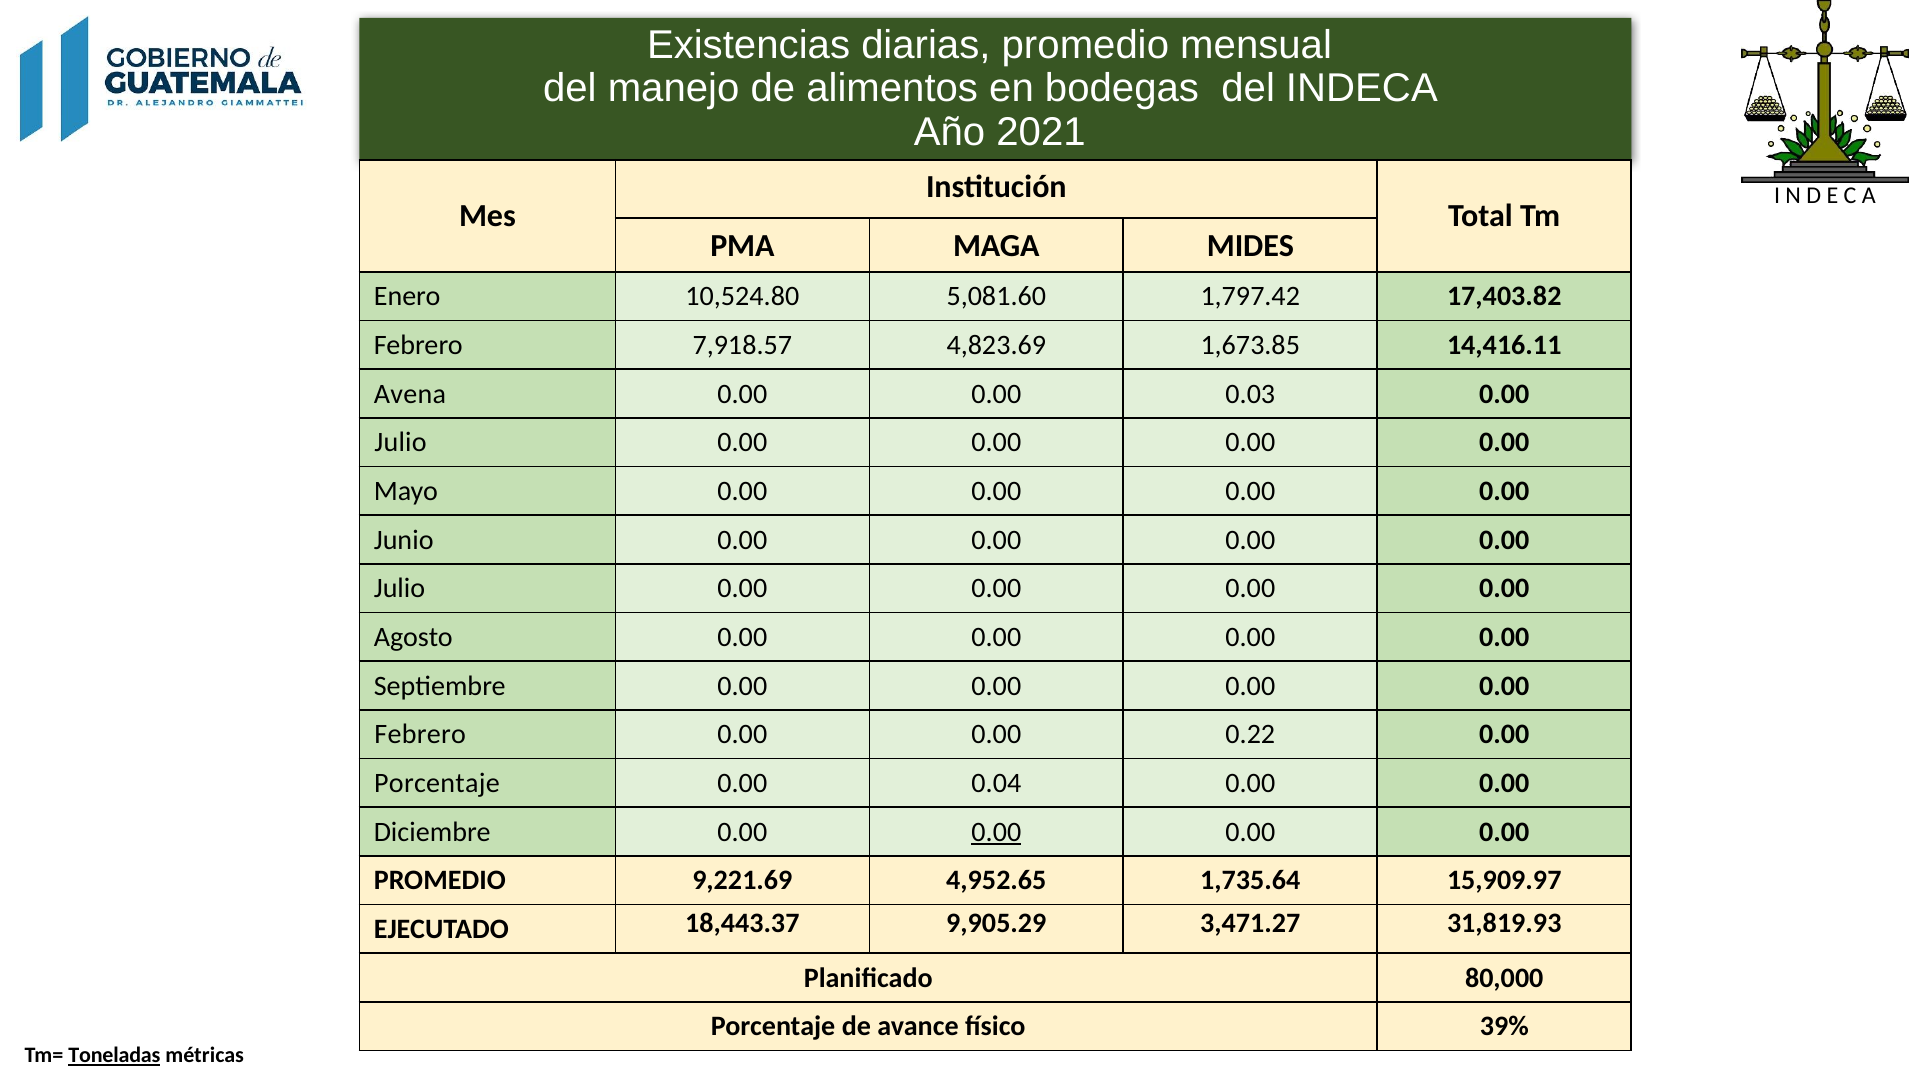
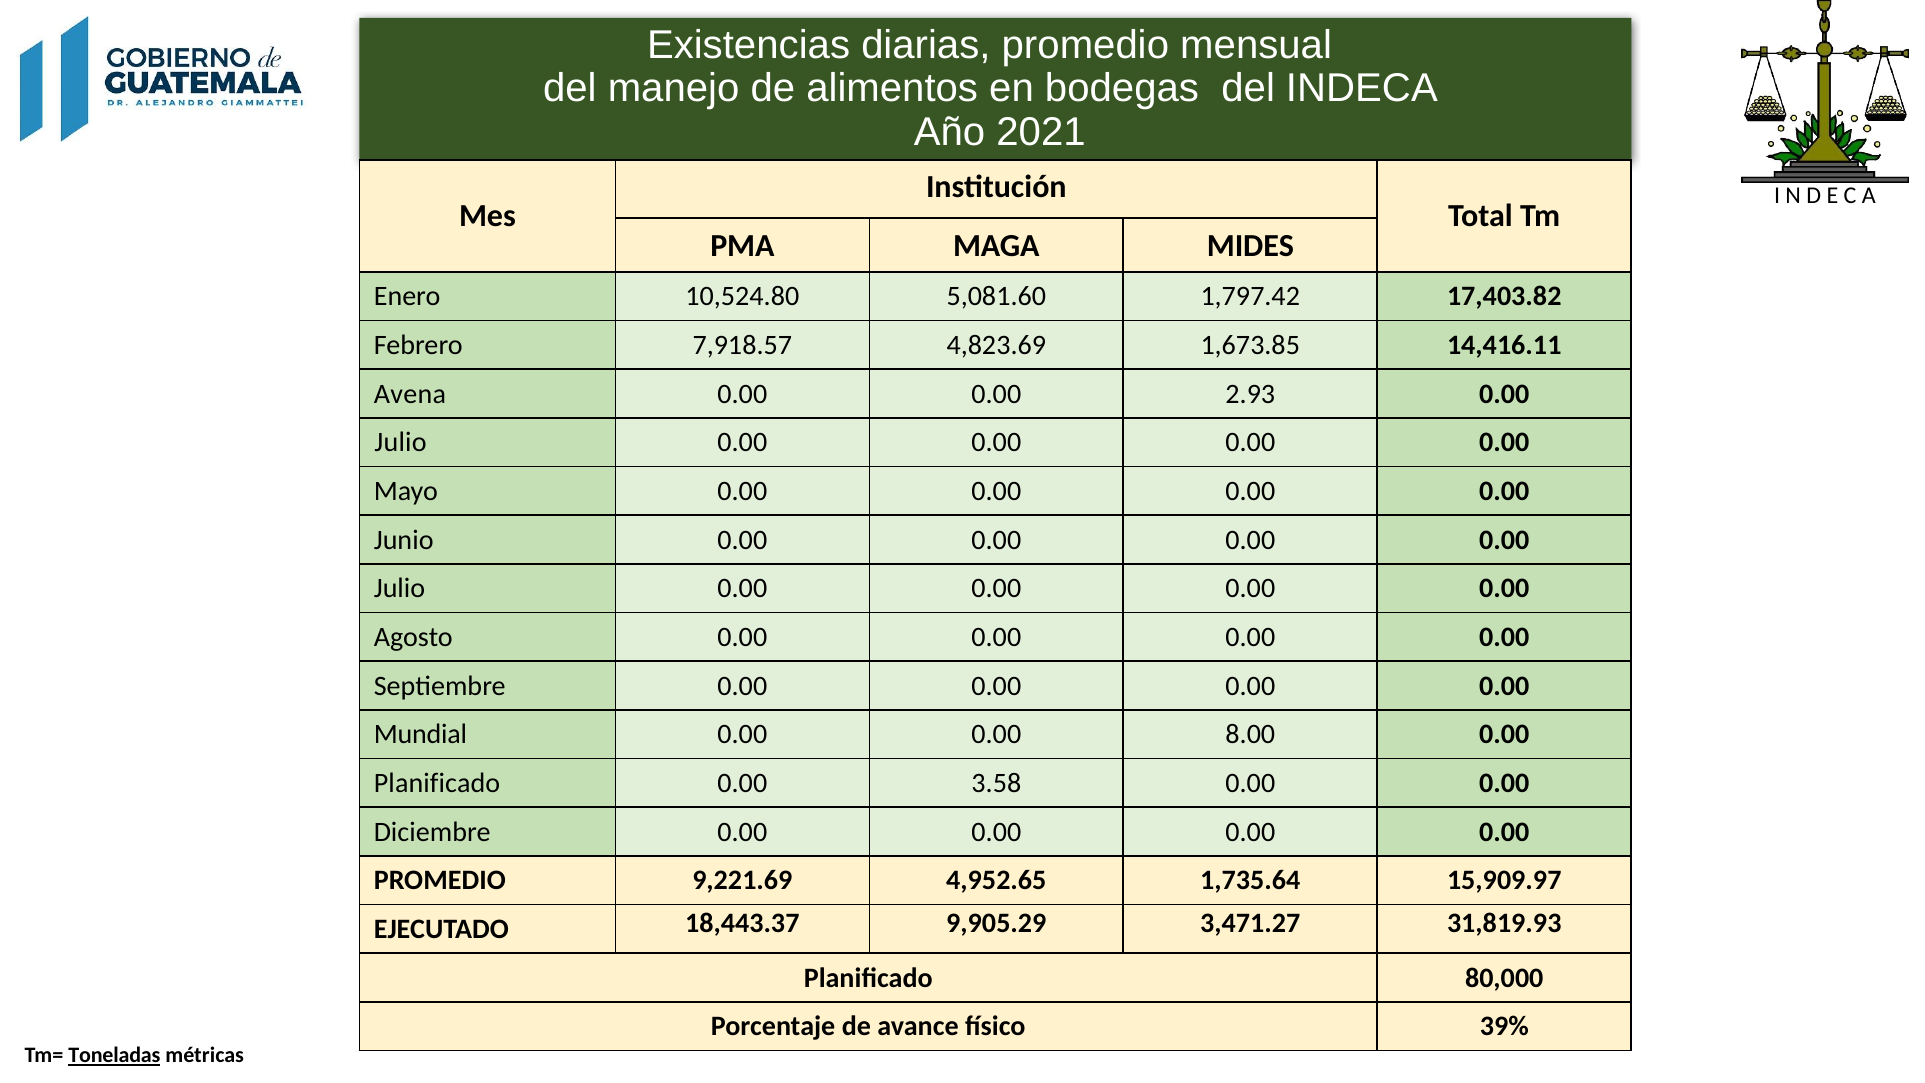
0.03: 0.03 -> 2.93 (1250, 394)
Febrero: Febrero -> Mundial (420, 734)
0.22: 0.22 -> 8.00 (1250, 734)
Porcentaje: Porcentaje -> Planificado (437, 783)
0.04: 0.04 -> 3.58 (996, 783)
0.00 underline: present -> none (996, 832)
